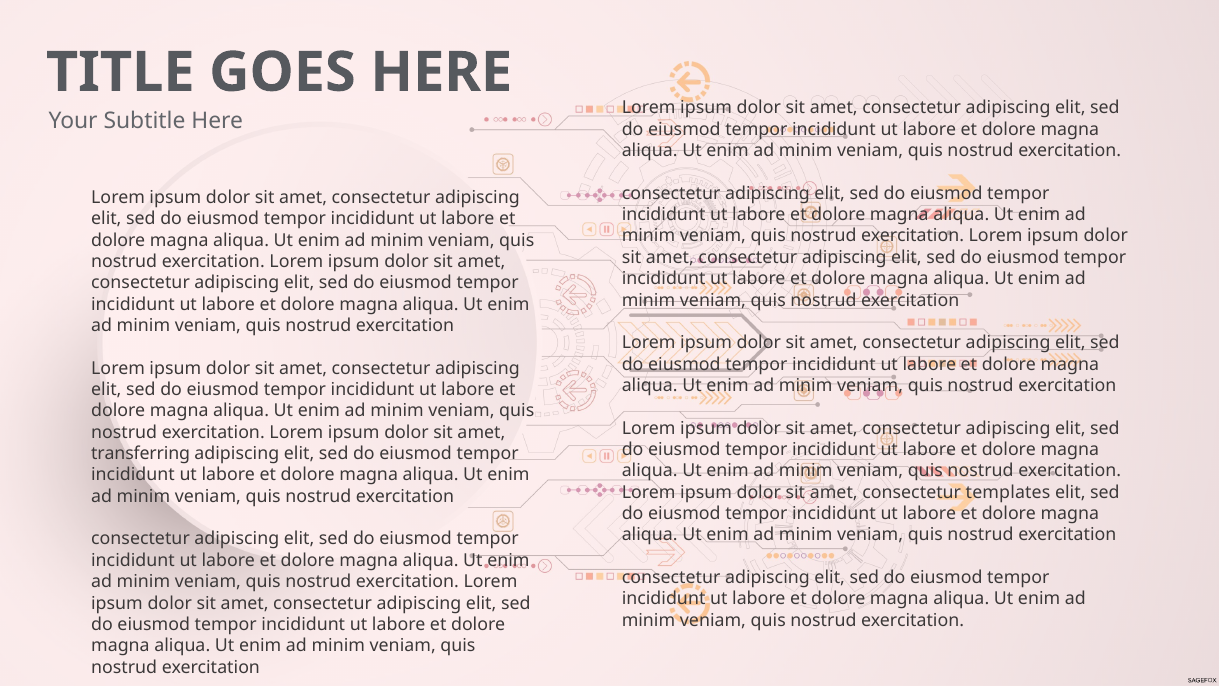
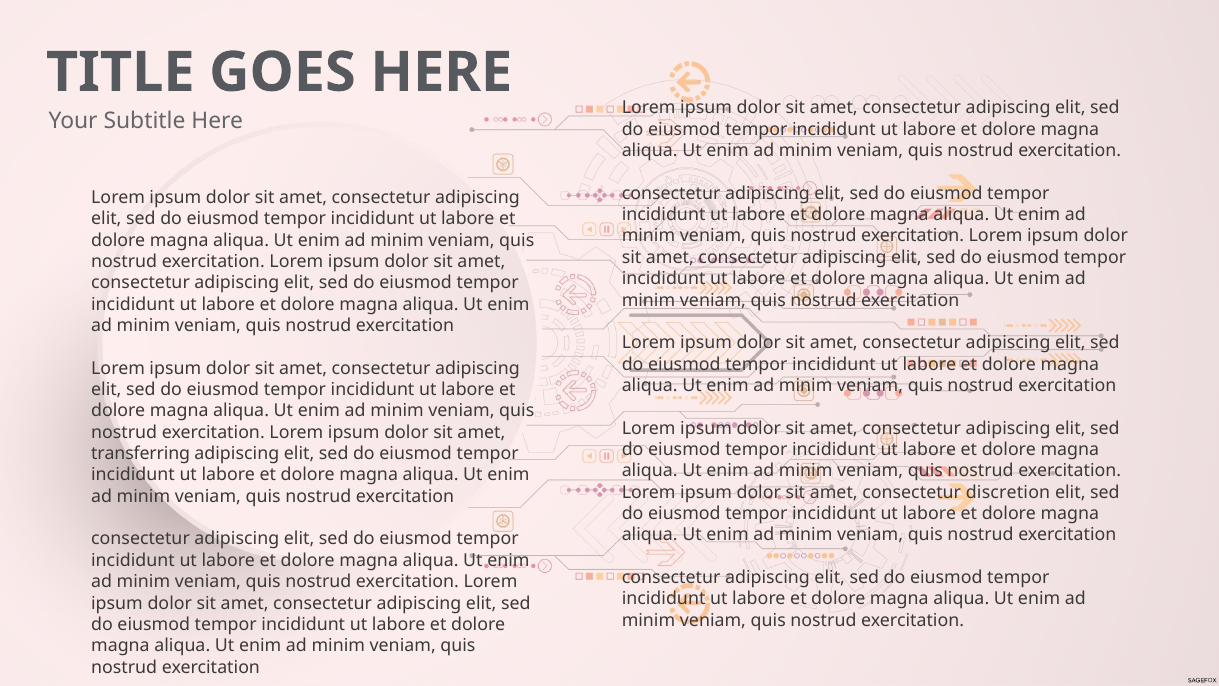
templates: templates -> discretion (1008, 492)
